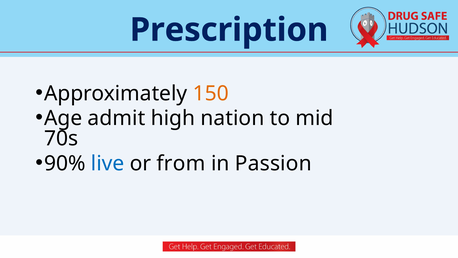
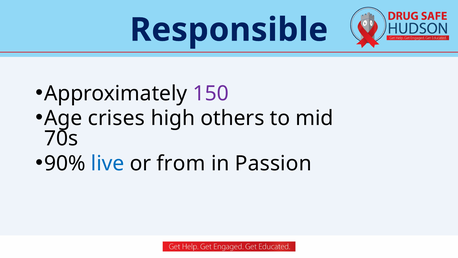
Prescription: Prescription -> Responsible (229, 30)
150 colour: orange -> purple (211, 93)
admit: admit -> crises (116, 118)
nation: nation -> others (232, 118)
